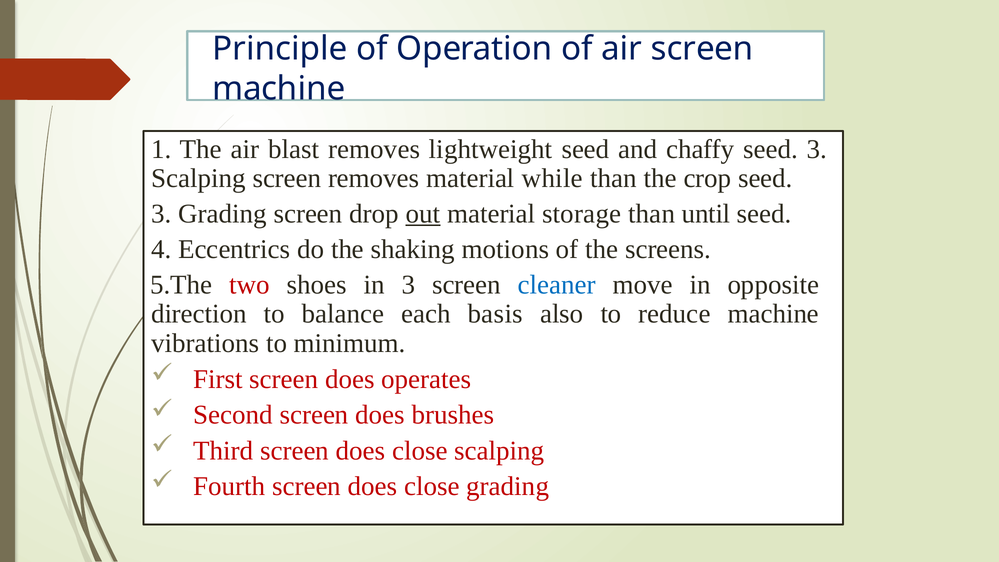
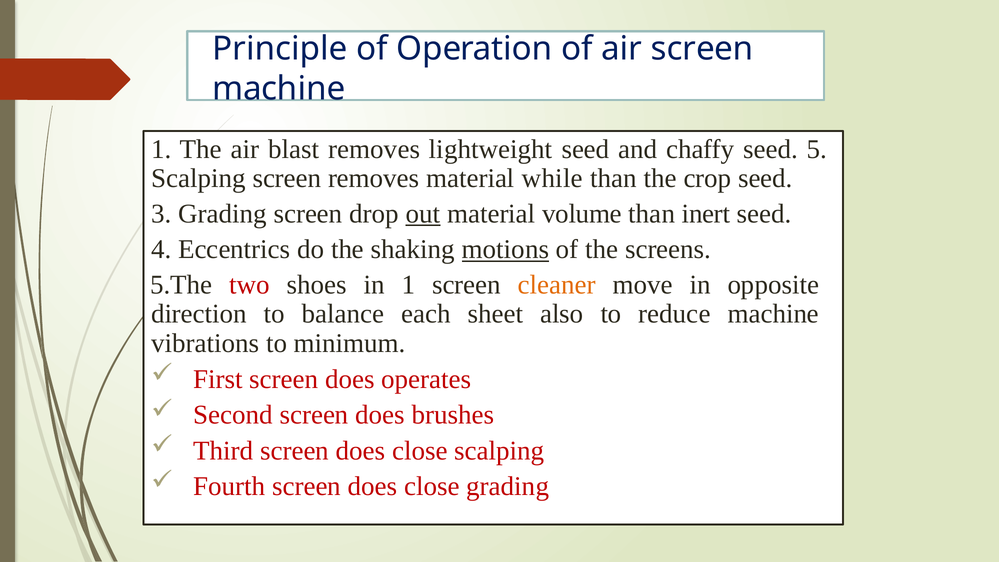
chaffy seed 3: 3 -> 5 (817, 149)
storage: storage -> volume (582, 214)
until: until -> inert (706, 214)
motions underline: none -> present (505, 249)
in 3: 3 -> 1 (408, 285)
cleaner colour: blue -> orange (557, 285)
basis: basis -> sheet (495, 314)
